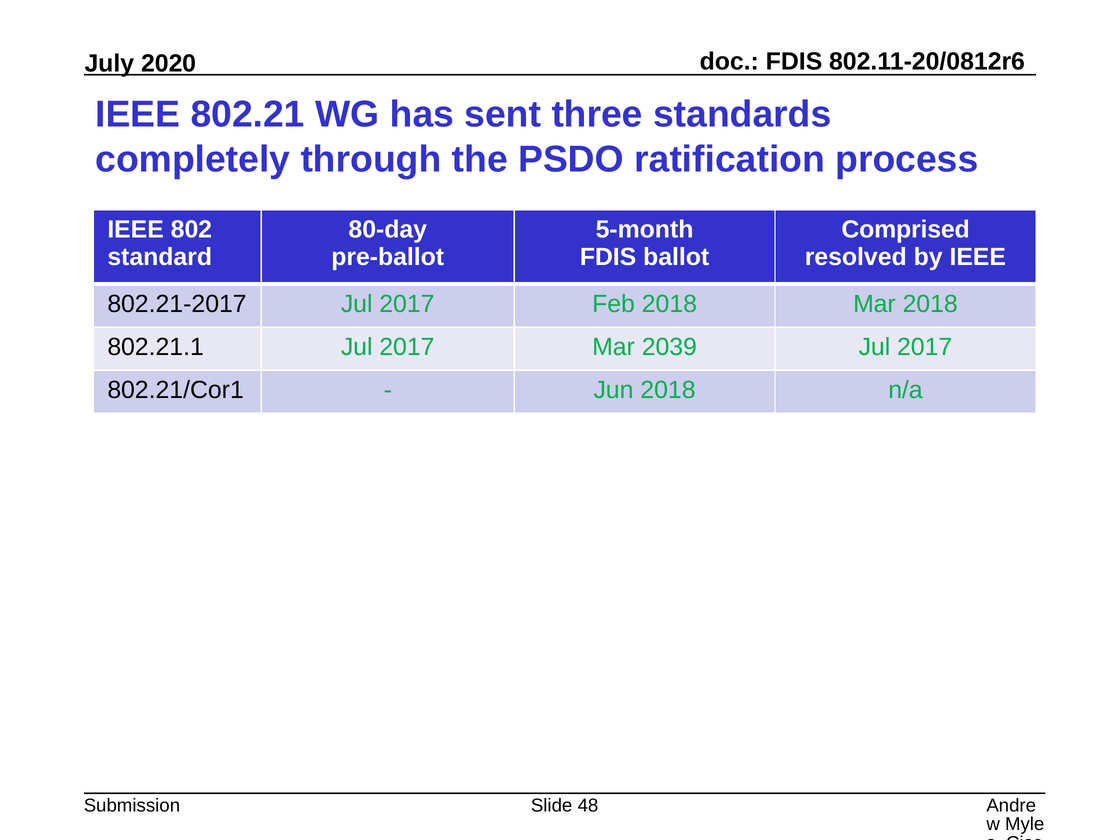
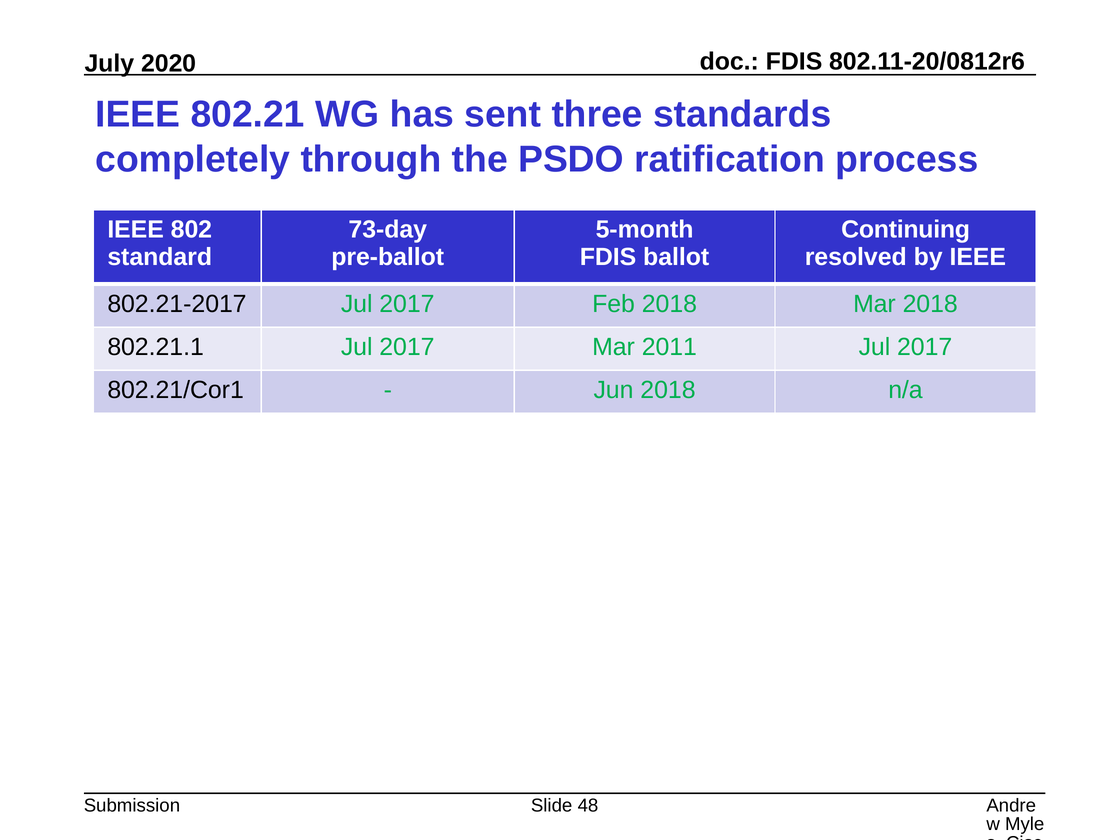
80-day: 80-day -> 73-day (388, 230)
Comprised: Comprised -> Continuing (906, 230)
2039: 2039 -> 2011 (669, 347)
